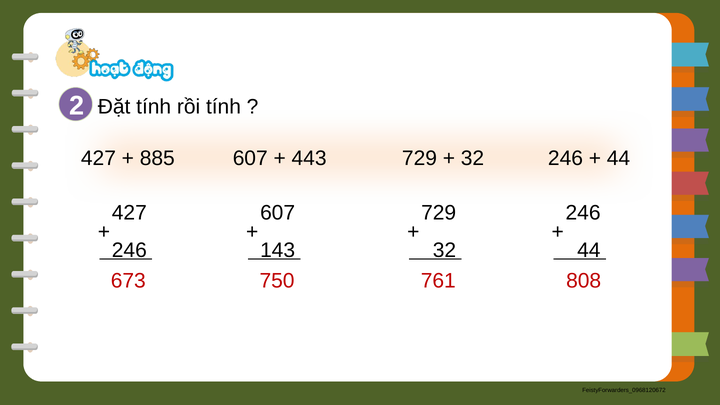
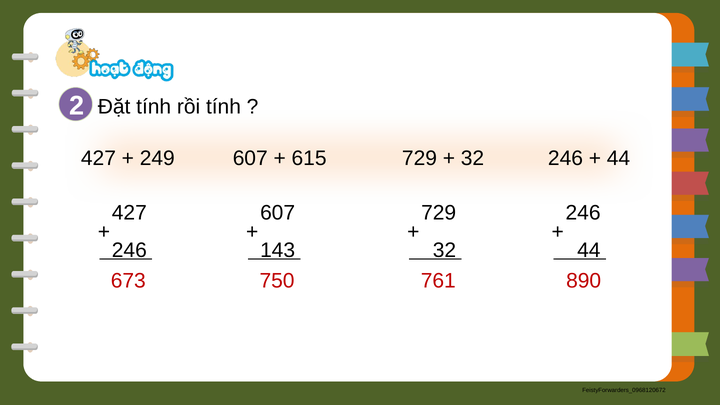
885: 885 -> 249 (157, 158)
443: 443 -> 615 (309, 158)
808: 808 -> 890 (584, 281)
